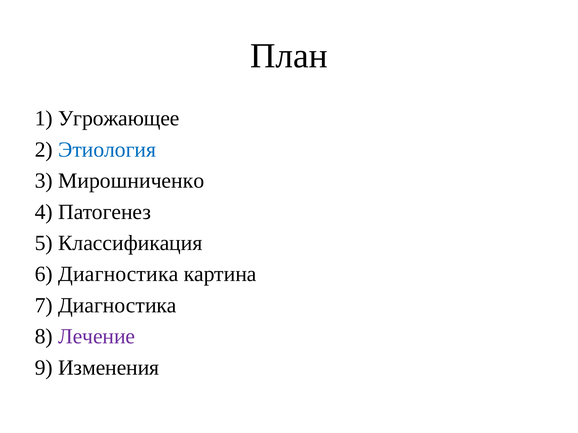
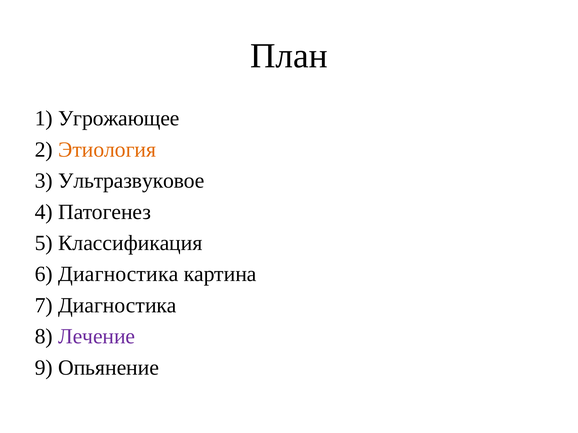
Этиология colour: blue -> orange (107, 150)
Мирошниченко: Мирошниченко -> Ультразвуковое (131, 181)
Изменения: Изменения -> Опьянение (109, 368)
